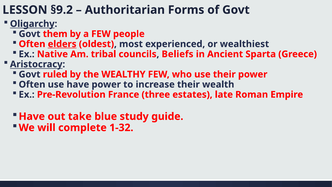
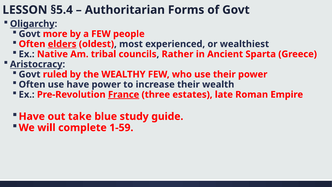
§9.2: §9.2 -> §5.4 (62, 10)
them: them -> more (55, 34)
Beliefs: Beliefs -> Rather (178, 54)
France underline: none -> present (124, 94)
1-32: 1-32 -> 1-59 (121, 128)
